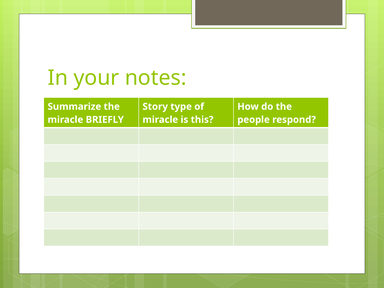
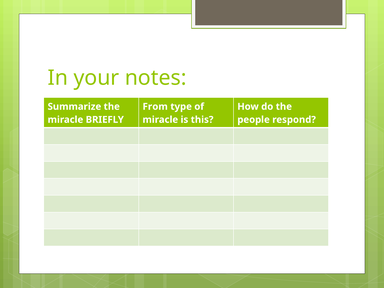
Story: Story -> From (155, 107)
